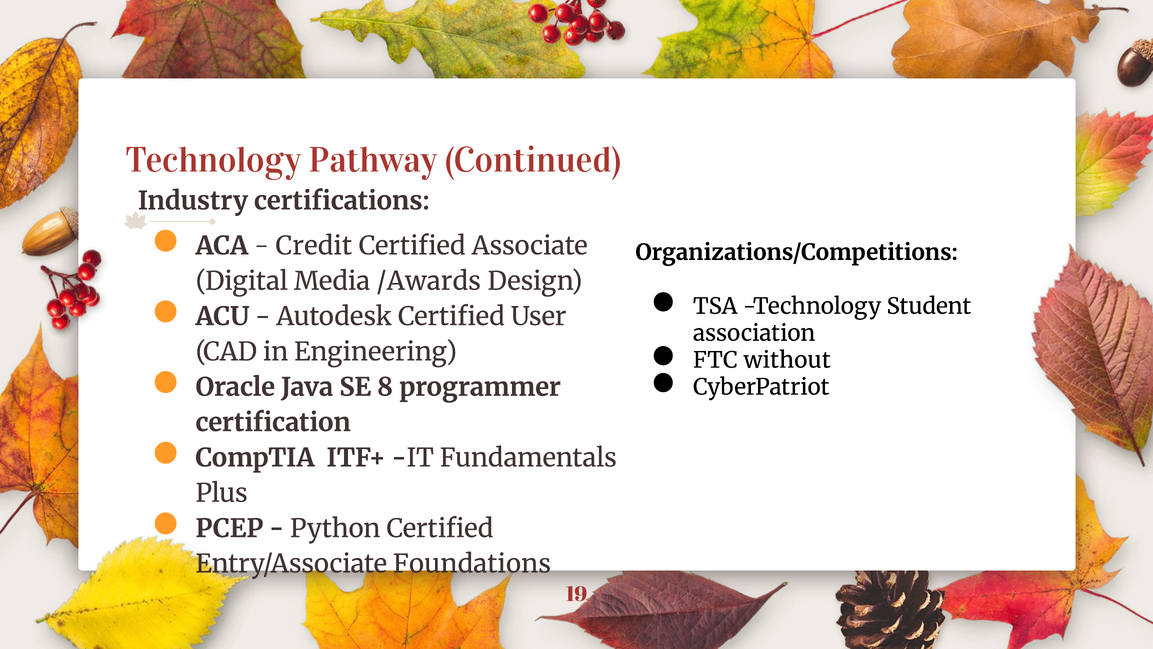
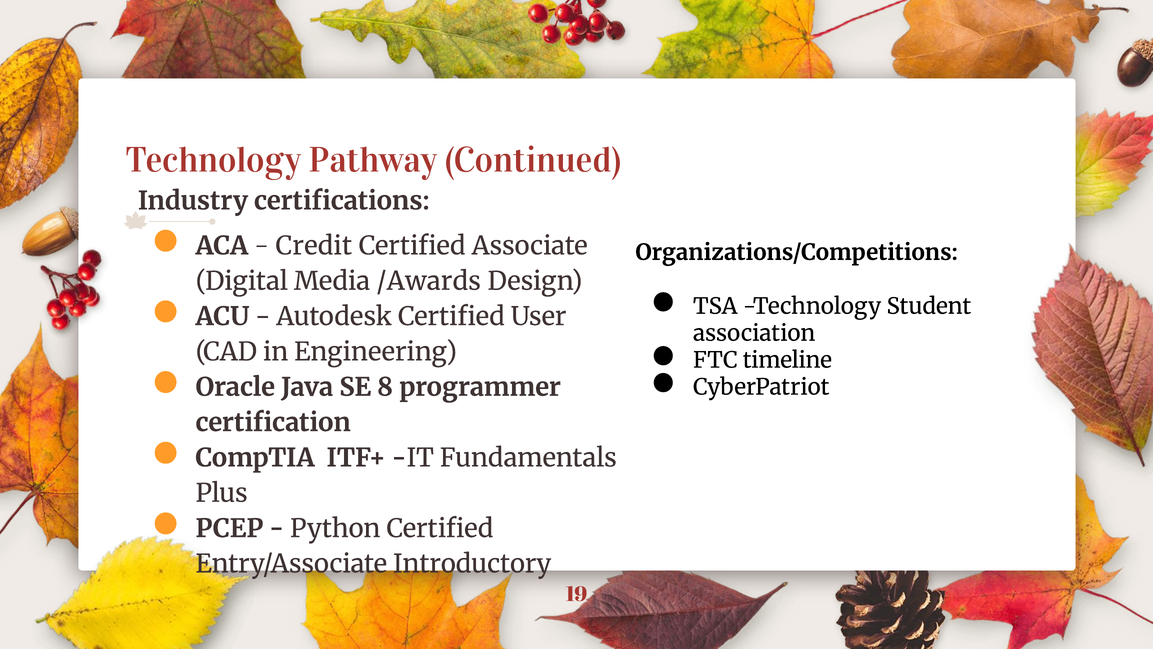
without: without -> timeline (787, 360)
Foundations: Foundations -> Introductory (472, 564)
